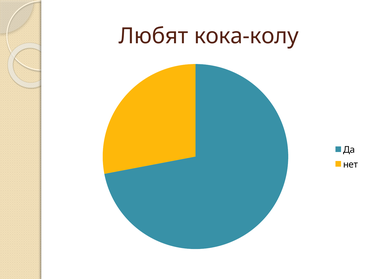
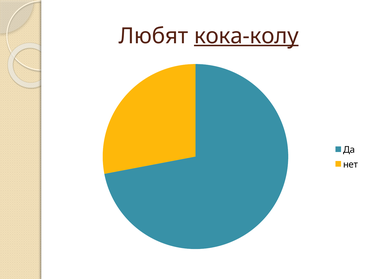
кока-колу underline: none -> present (246, 36)
